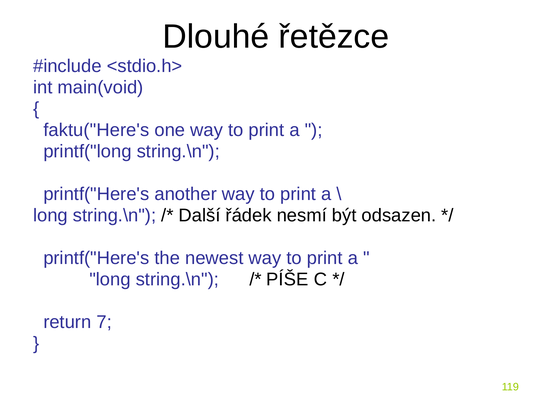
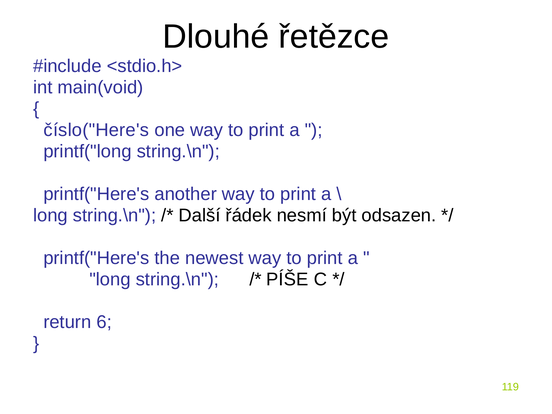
faktu("Here's: faktu("Here's -> číslo("Here's (96, 130)
7: 7 -> 6 (104, 322)
